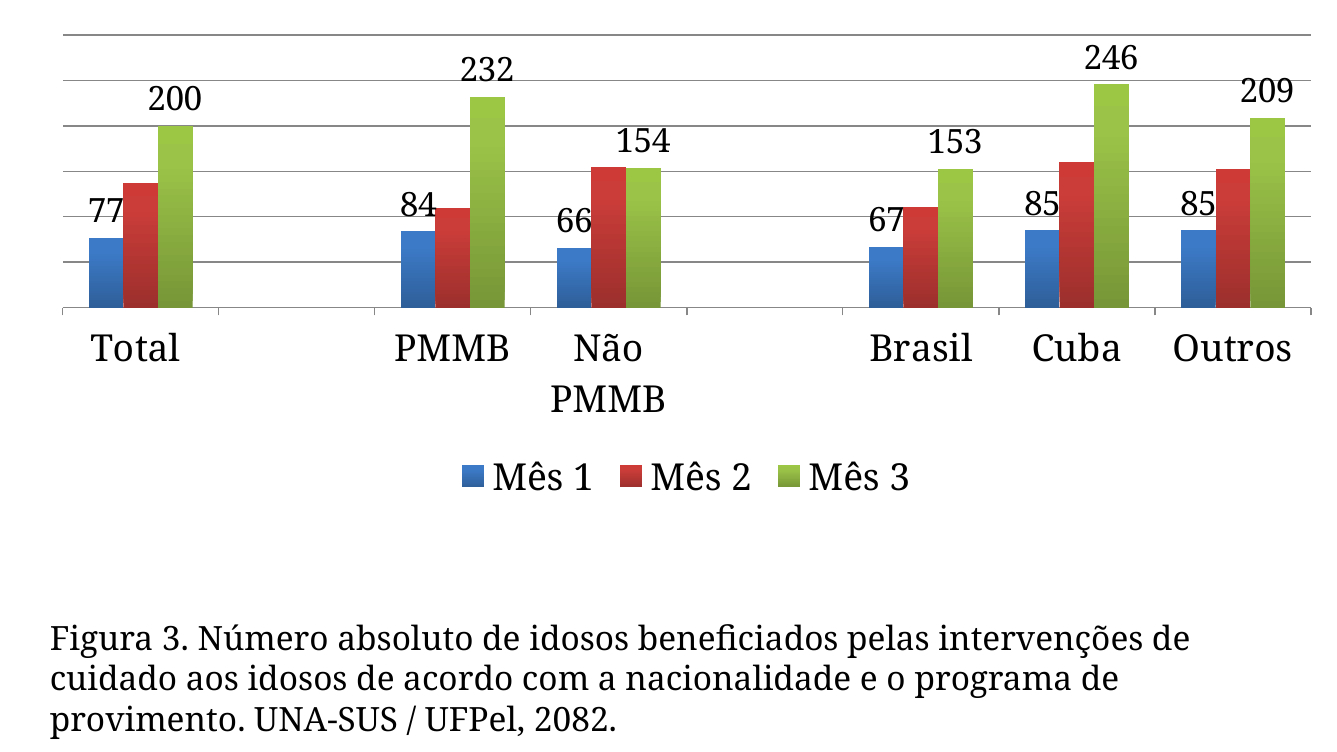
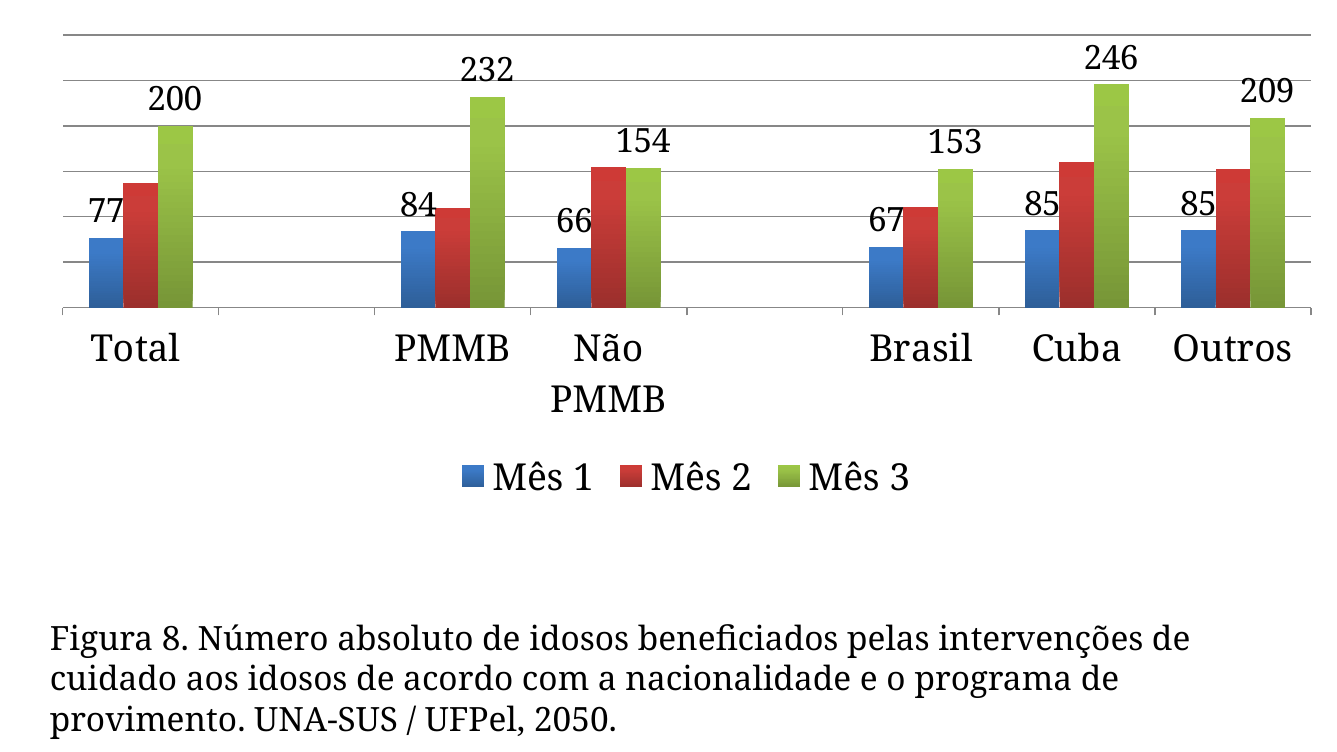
Figura 3: 3 -> 8 (175, 640)
2082: 2082 -> 2050 (575, 720)
